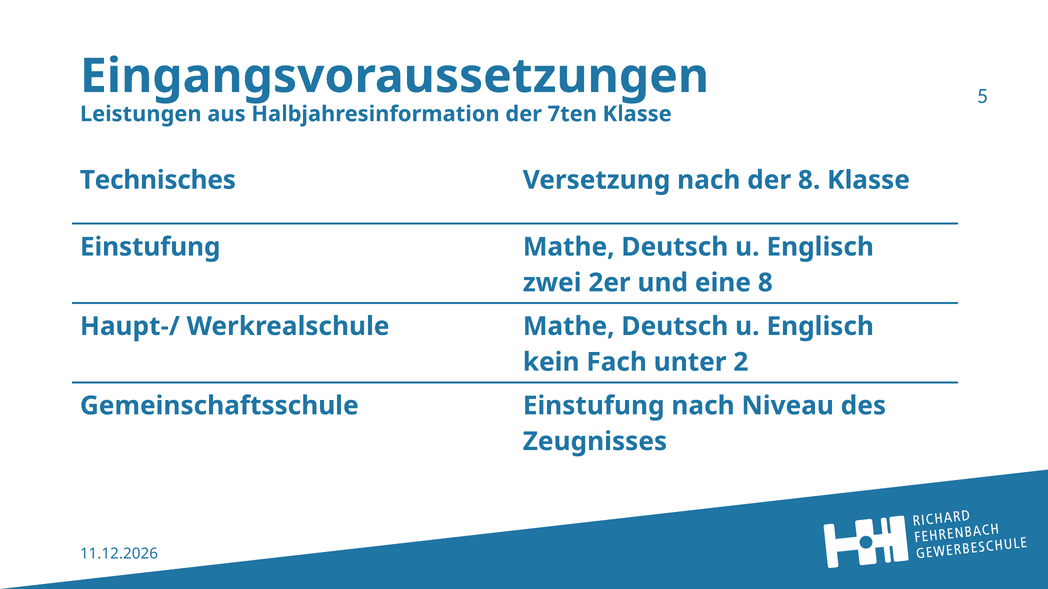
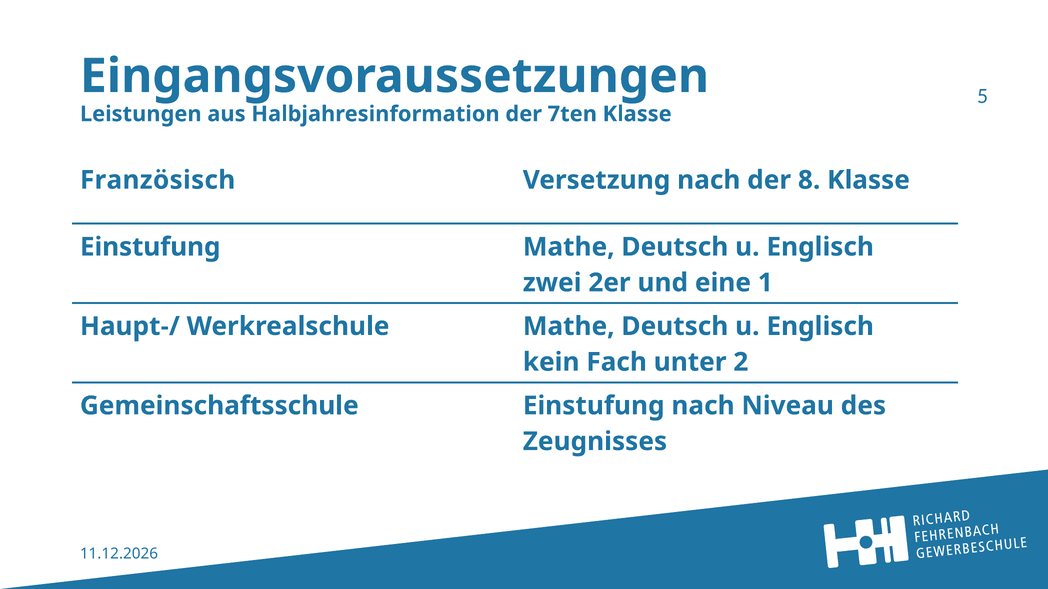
Technisches: Technisches -> Französisch (158, 180)
eine 8: 8 -> 1 (765, 283)
